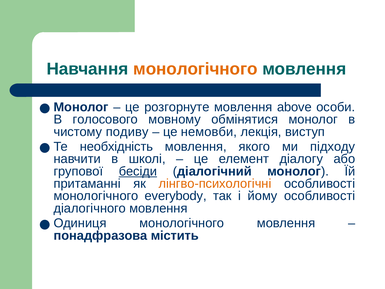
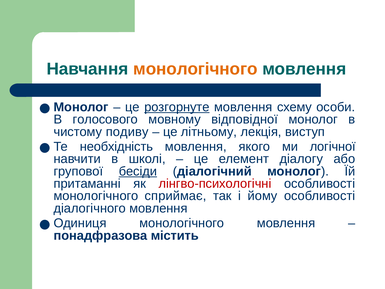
розгорнуте underline: none -> present (177, 107)
above: above -> схему (294, 107)
обмінятися: обмінятися -> відповідної (245, 119)
немовби: немовби -> літньому (209, 132)
підходу: підходу -> логічної (333, 147)
лінгво-психологічні colour: orange -> red (215, 184)
everybody: everybody -> сприймає (176, 196)
